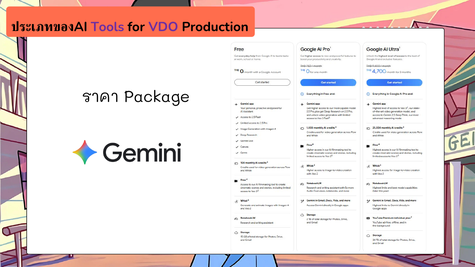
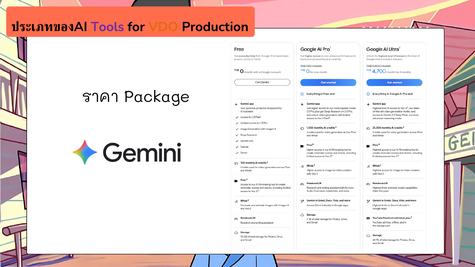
VDO colour: purple -> orange (163, 27)
